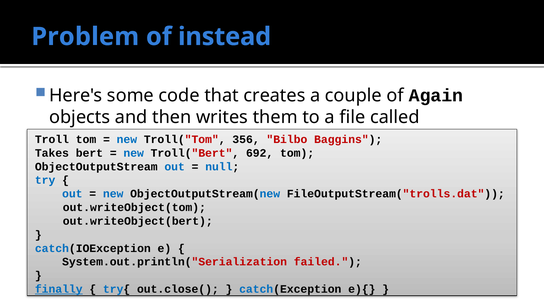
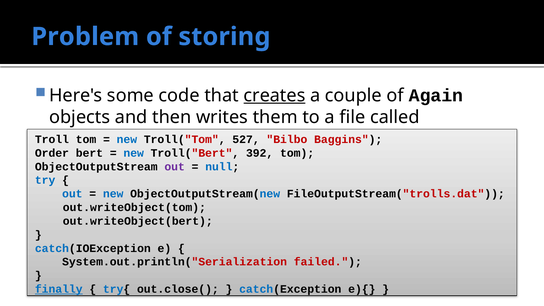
instead: instead -> storing (224, 37)
creates underline: none -> present (274, 95)
356: 356 -> 527 (246, 139)
Takes: Takes -> Order (52, 153)
692: 692 -> 392 (260, 153)
out colour: blue -> purple (175, 167)
